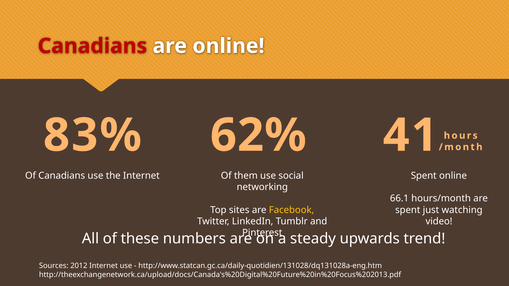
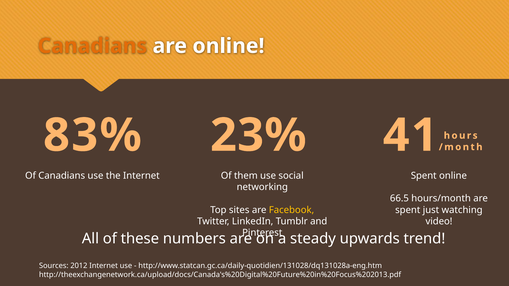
Canadians colour: red -> orange (92, 46)
62%: 62% -> 23% (258, 136)
66.1: 66.1 -> 66.5 (399, 199)
